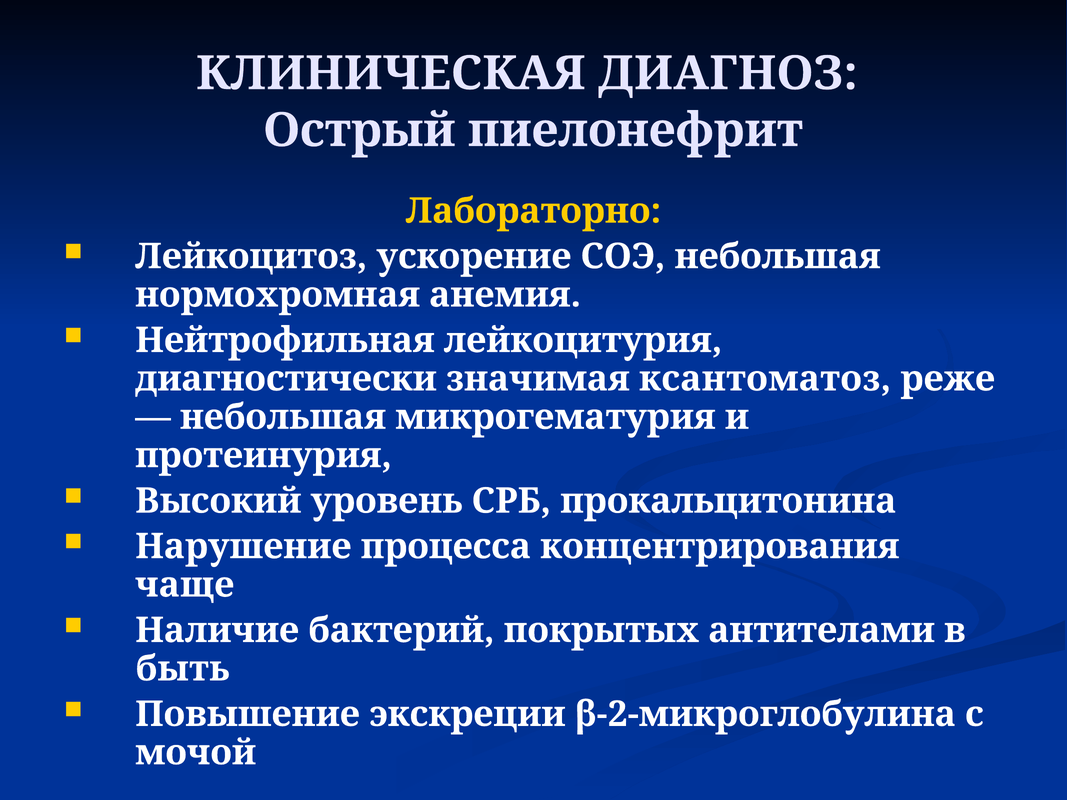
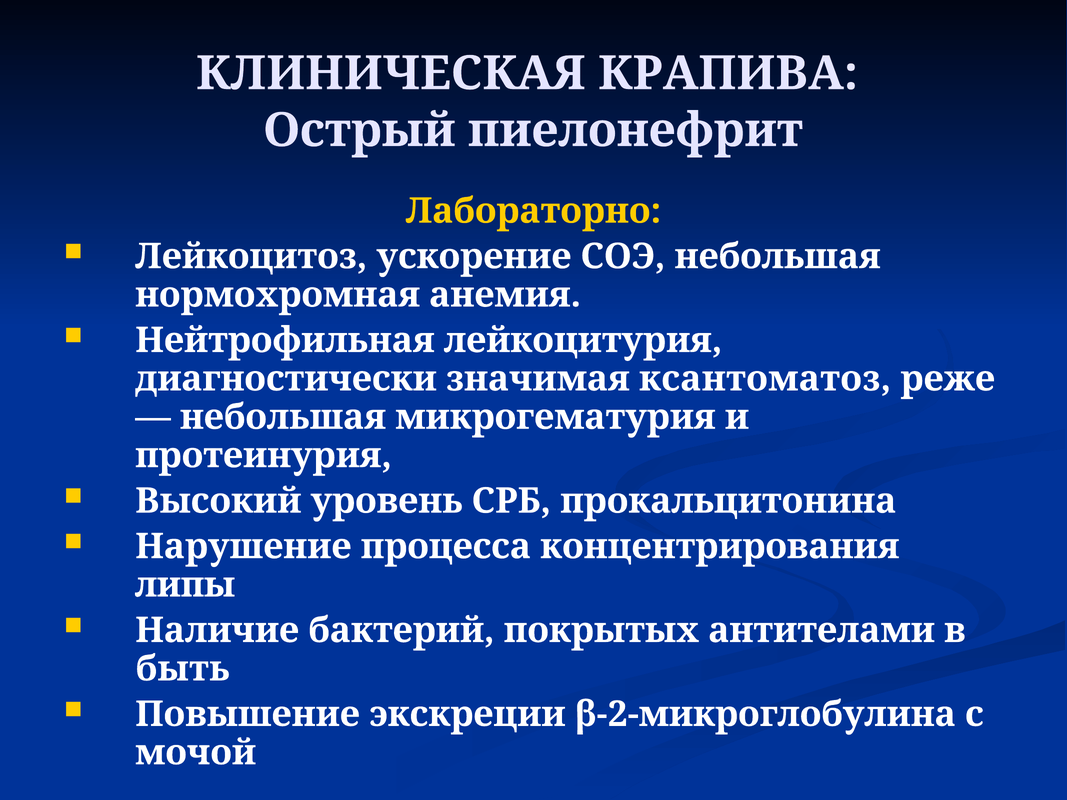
ДИАГНОЗ: ДИАГНОЗ -> КРАПИВА (728, 74)
чаще: чаще -> липы (185, 585)
